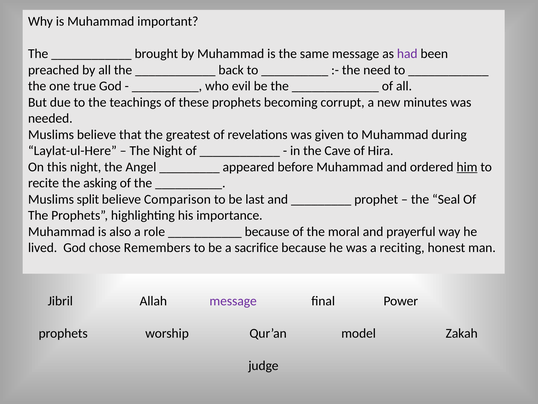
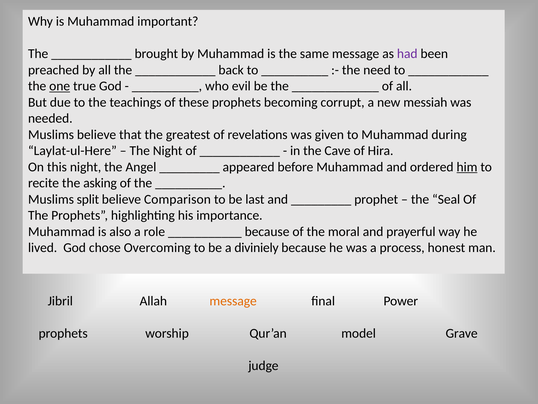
one underline: none -> present (60, 86)
minutes: minutes -> messiah (425, 102)
Remembers: Remembers -> Overcoming (157, 247)
sacrifice: sacrifice -> diviniely (257, 247)
reciting: reciting -> process (402, 247)
message colour: purple -> orange (233, 301)
Zakah: Zakah -> Grave (462, 333)
